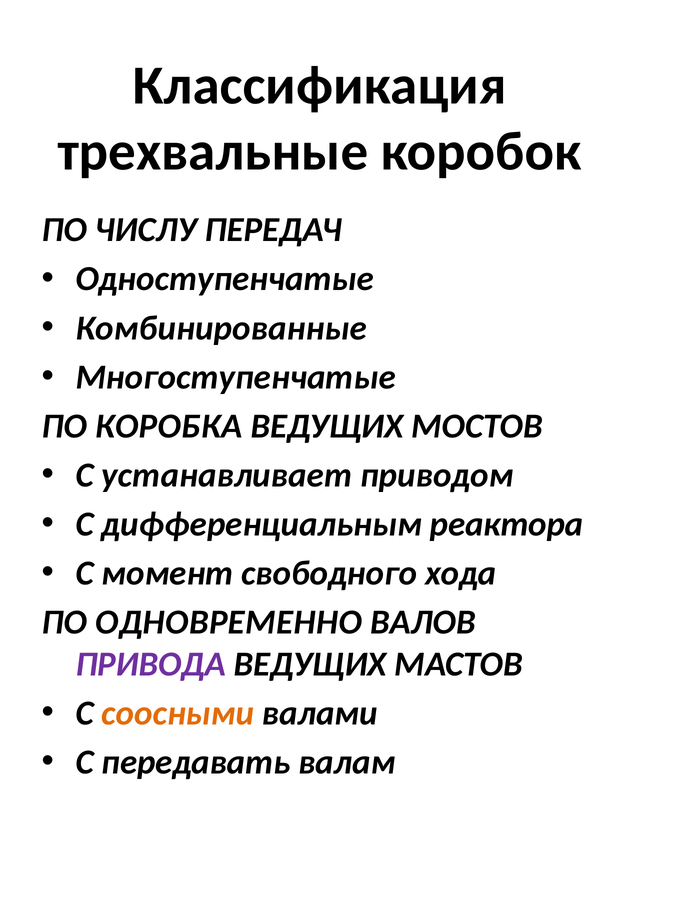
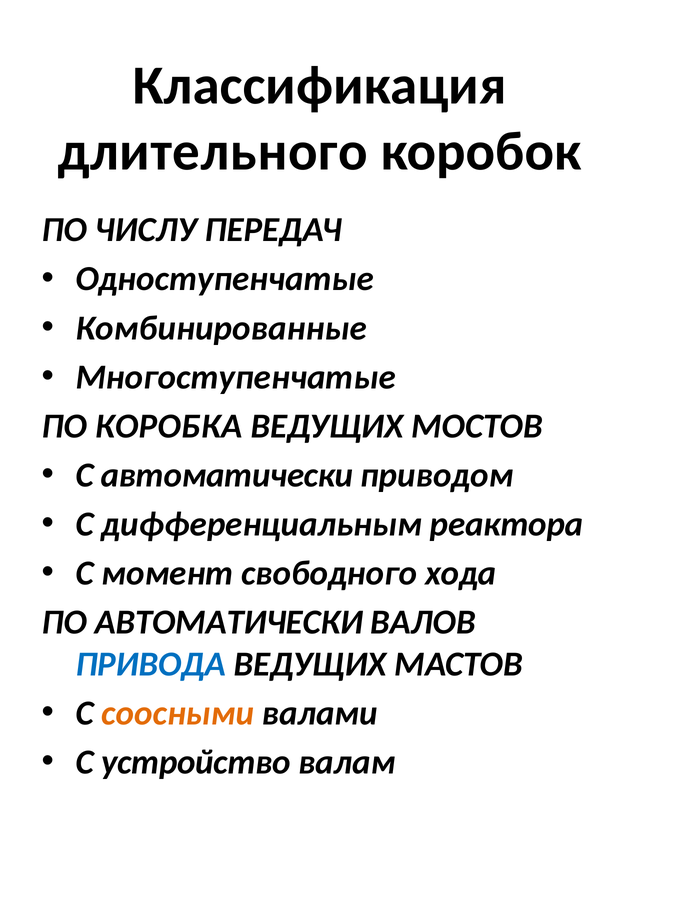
трехвальные: трехвальные -> длительного (213, 152)
С устанавливает: устанавливает -> автоматически (227, 475)
ПО ОДНОВРЕМЕННО: ОДНОВРЕМЕННО -> АВТОМАТИЧЕСКИ (229, 622)
ПРИВОДА colour: purple -> blue (151, 664)
передавать: передавать -> устройство (196, 762)
